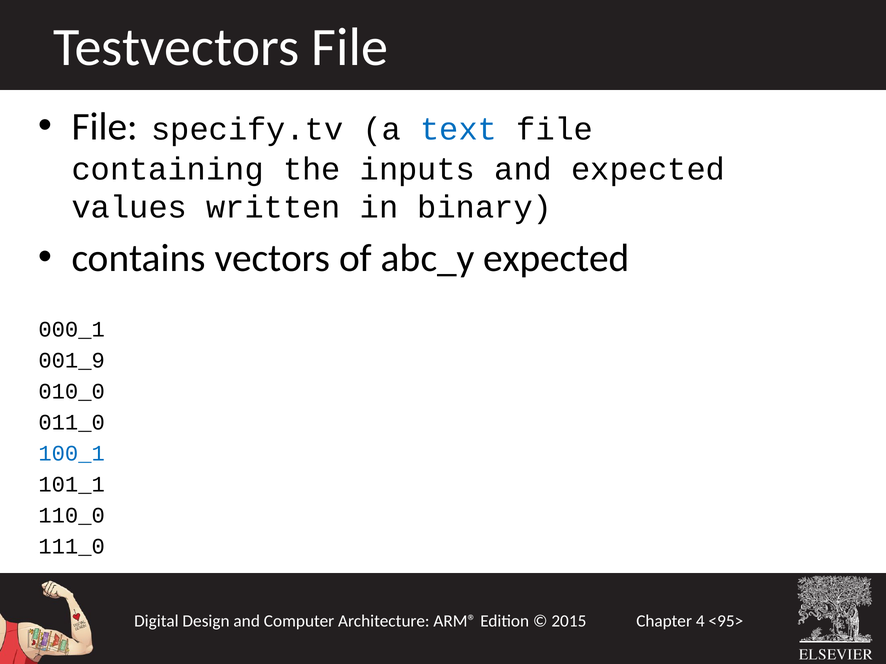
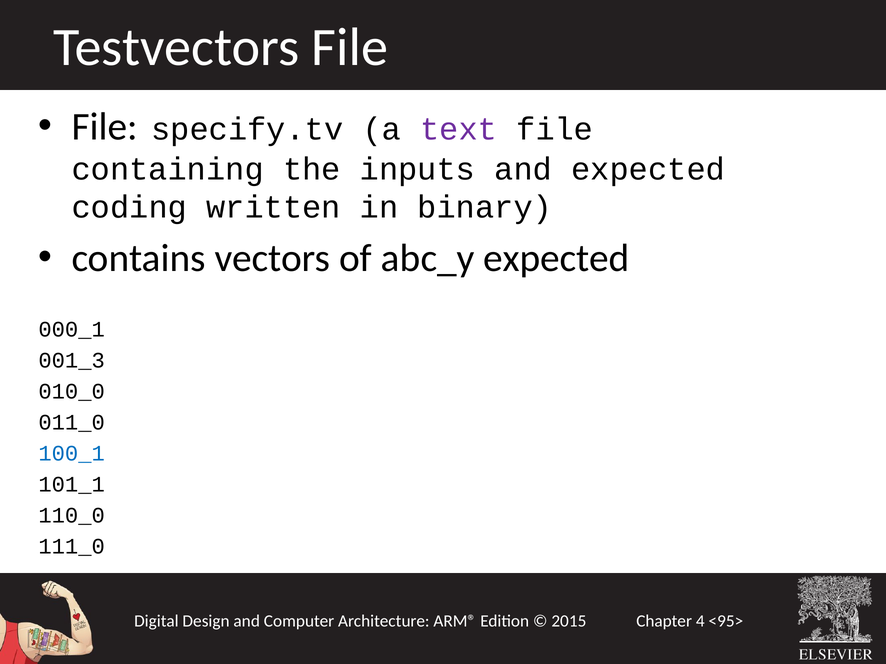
text colour: blue -> purple (459, 129)
values: values -> coding (129, 207)
001_9: 001_9 -> 001_3 (72, 361)
